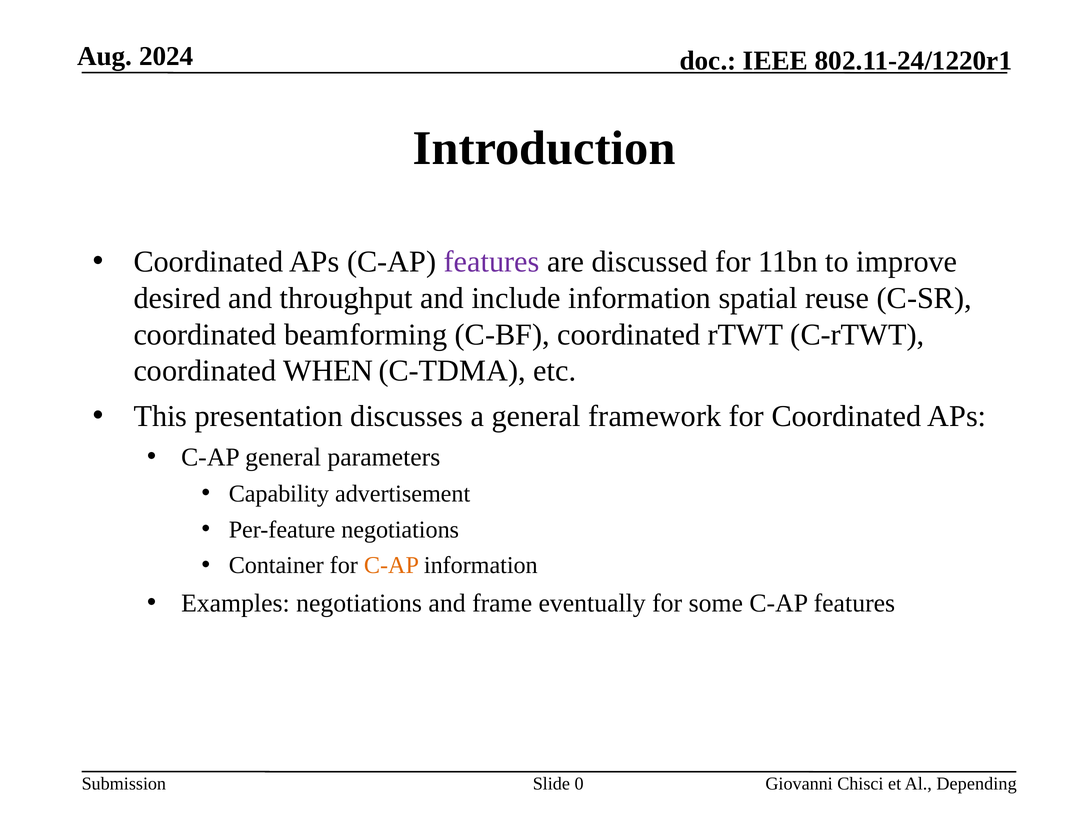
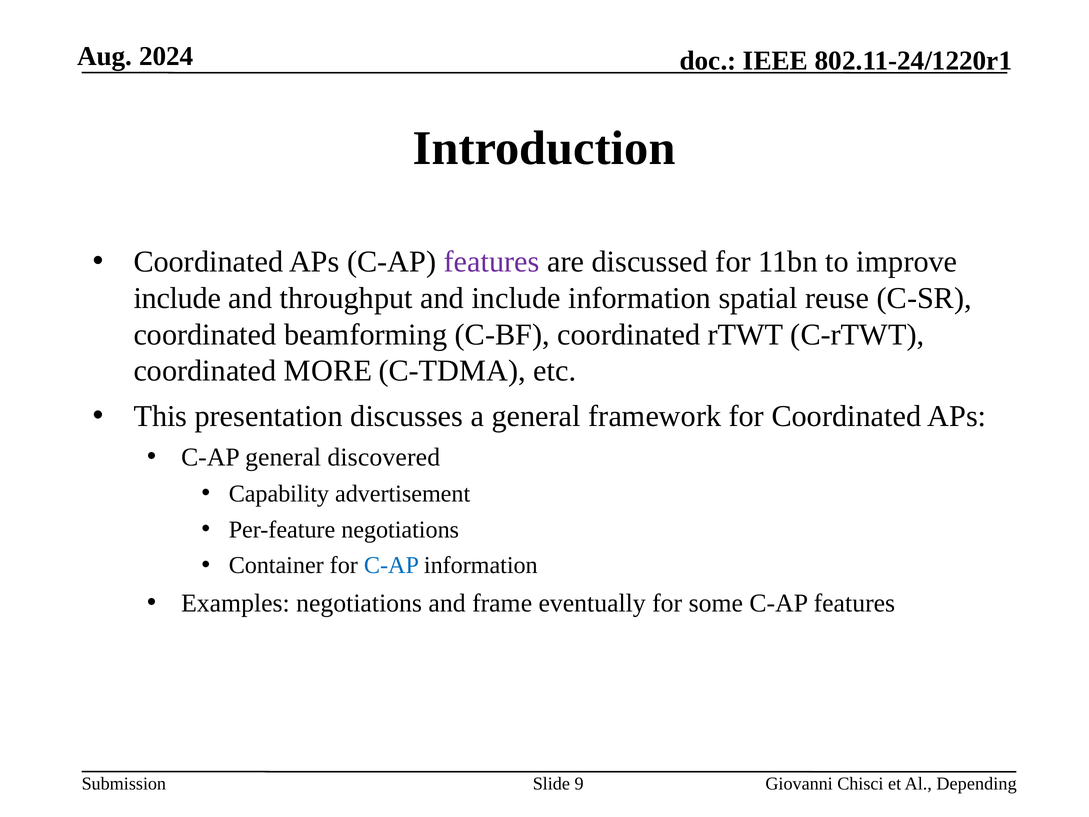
desired: desired -> include (177, 298)
WHEN: WHEN -> MORE (328, 371)
parameters: parameters -> discovered (384, 457)
C-AP colour: orange -> blue (391, 565)
0: 0 -> 9 (579, 783)
